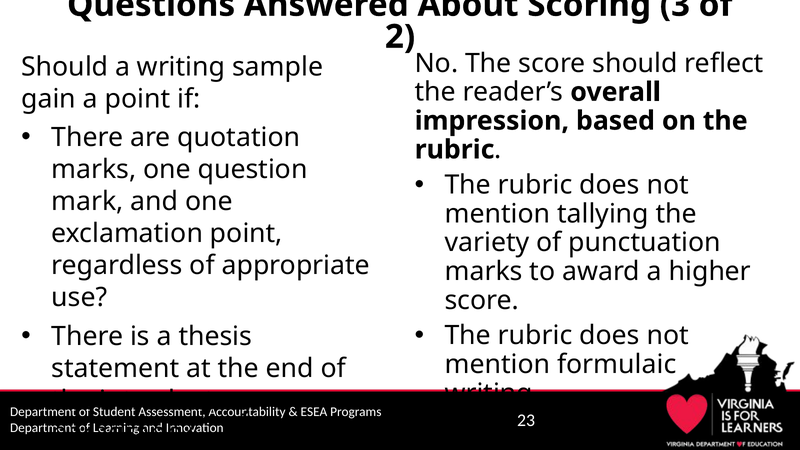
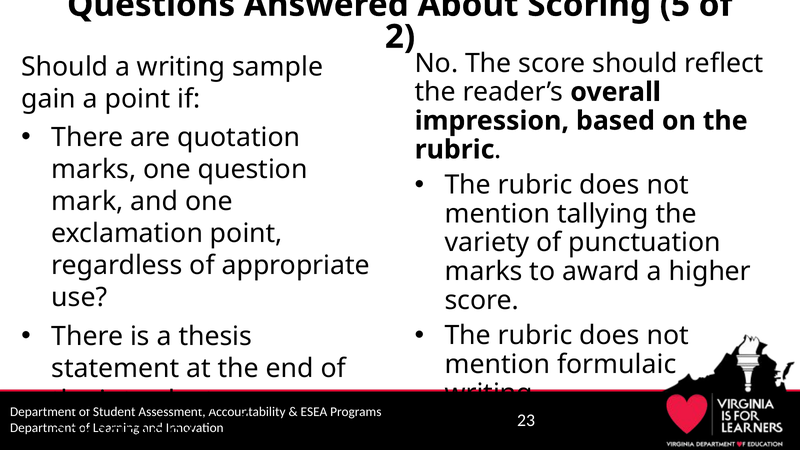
3: 3 -> 5 (675, 5)
